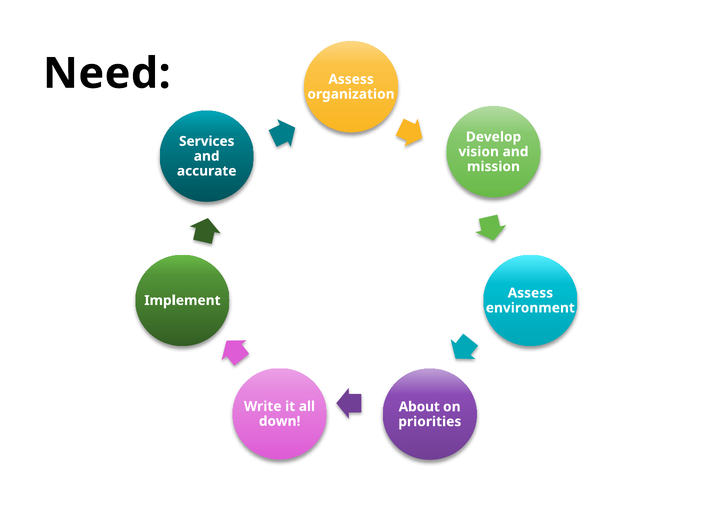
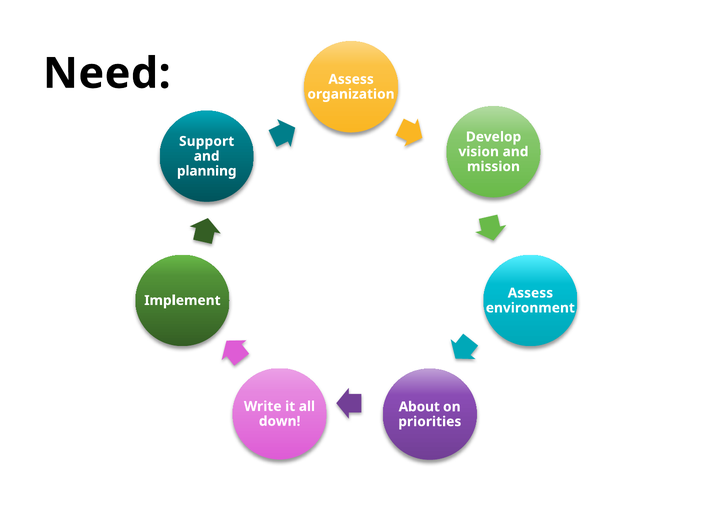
Services: Services -> Support (207, 141)
accurate: accurate -> planning (207, 171)
